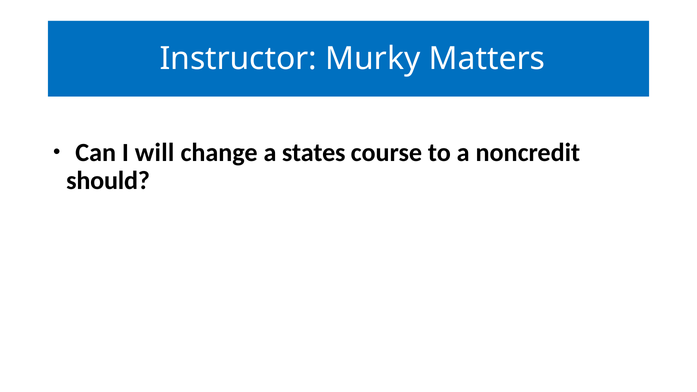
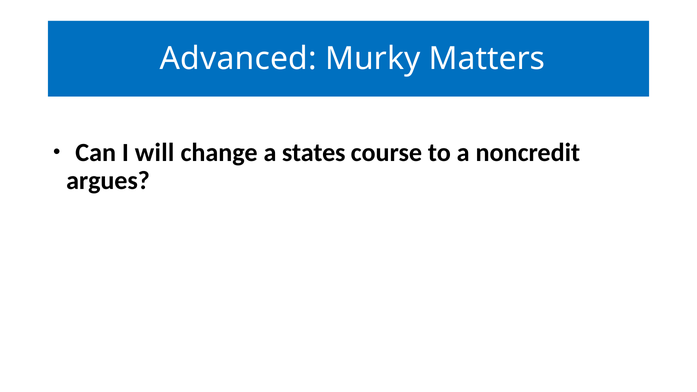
Instructor: Instructor -> Advanced (238, 59)
should: should -> argues (108, 181)
